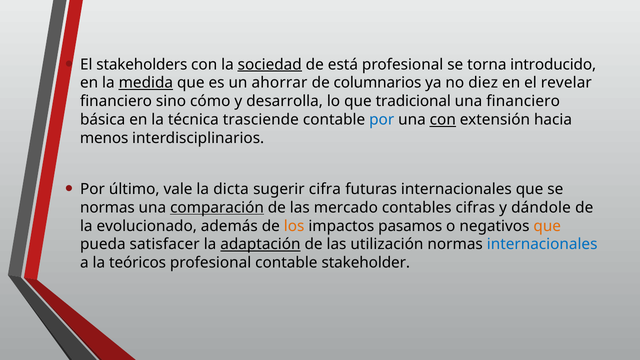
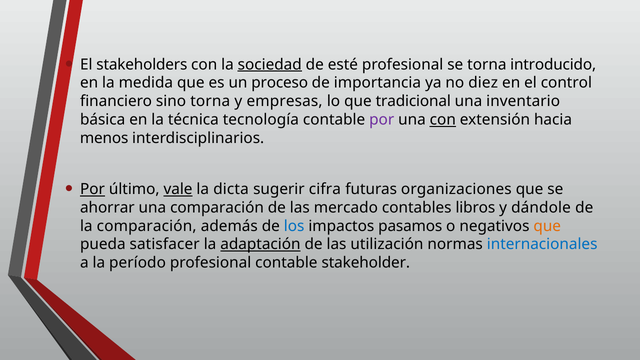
está: está -> esté (343, 65)
medida underline: present -> none (146, 83)
ahorrar: ahorrar -> proceso (280, 83)
columnarios: columnarios -> importancia (377, 83)
revelar: revelar -> control (566, 83)
sino cómo: cómo -> torna (210, 101)
desarrolla: desarrolla -> empresas (285, 101)
una financiero: financiero -> inventario (523, 101)
trasciende: trasciende -> tecnología (261, 120)
por colour: blue -> purple (382, 120)
Por underline: none -> present (92, 189)
vale underline: none -> present (178, 189)
futuras internacionales: internacionales -> organizaciones (456, 189)
normas: normas -> ahorrar (107, 208)
comparación underline: present -> none (217, 208)
cifras: cifras -> libros (475, 208)
la evolucionado: evolucionado -> comparación (147, 226)
los colour: orange -> blue (294, 226)
teóricos: teóricos -> período (137, 263)
